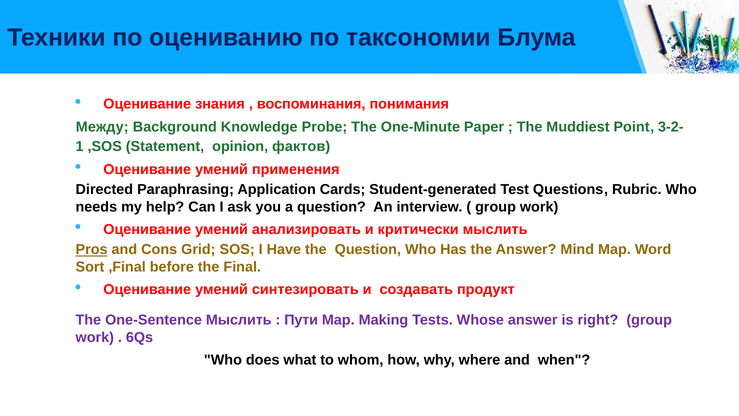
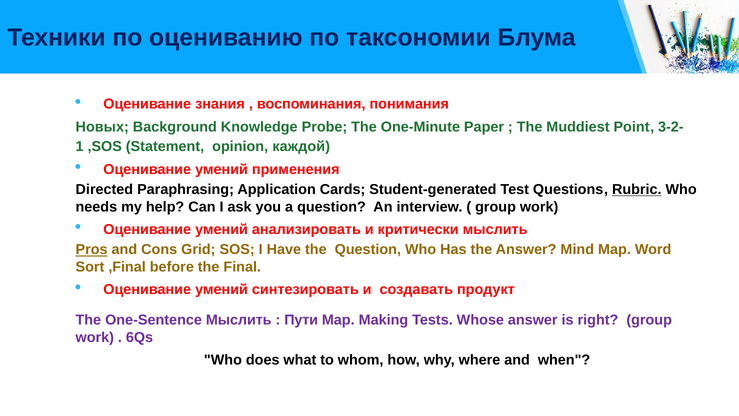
Между: Между -> Новых (102, 127)
фактов: фактов -> каждой (301, 147)
Rubric underline: none -> present (637, 189)
